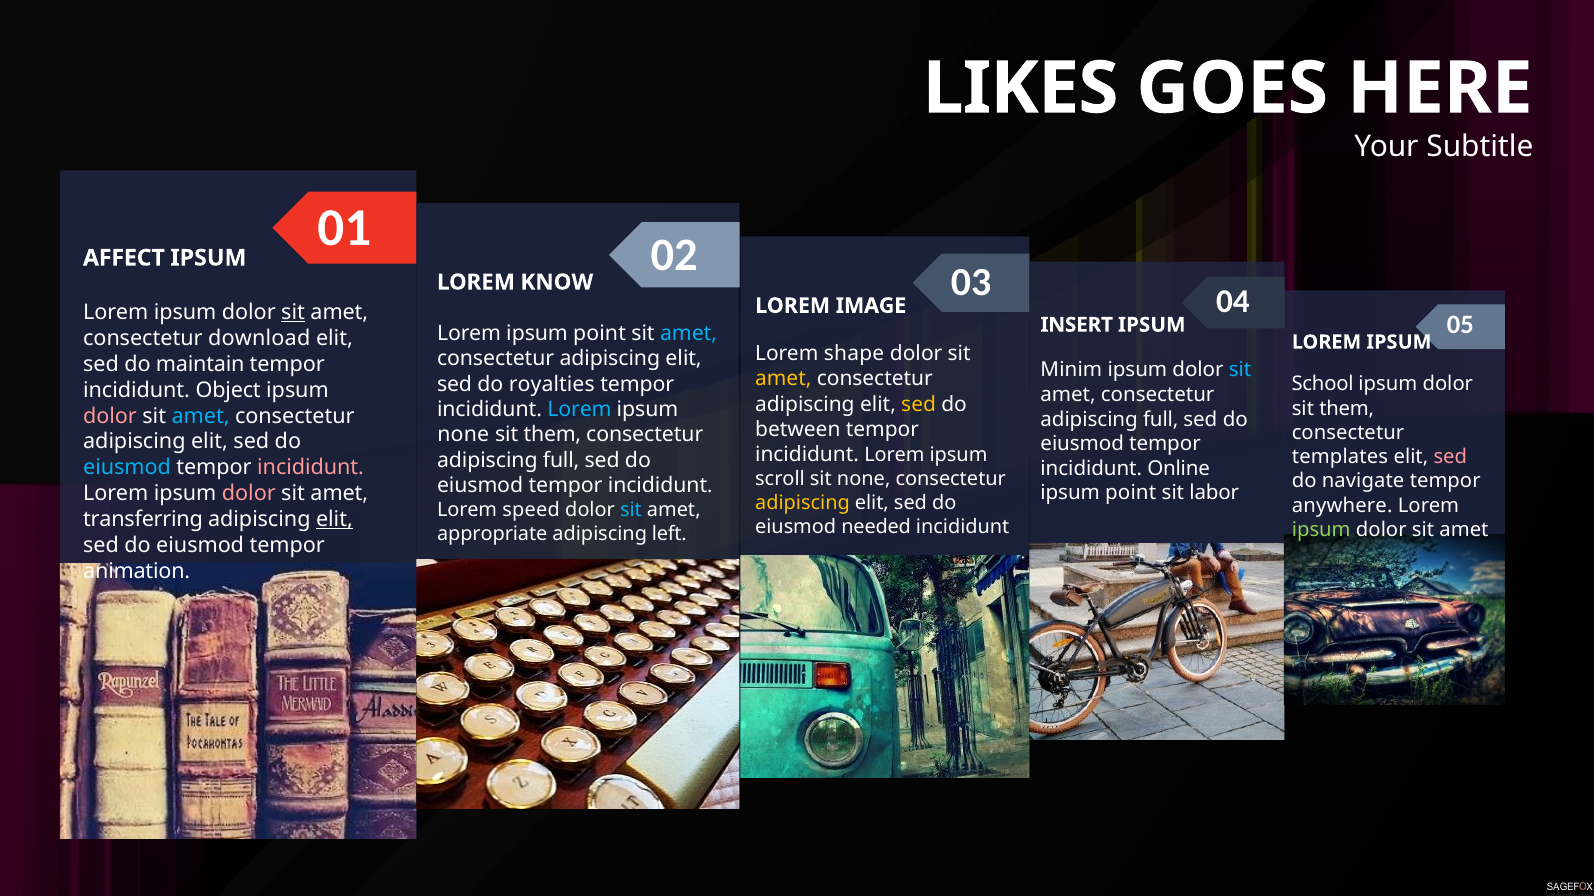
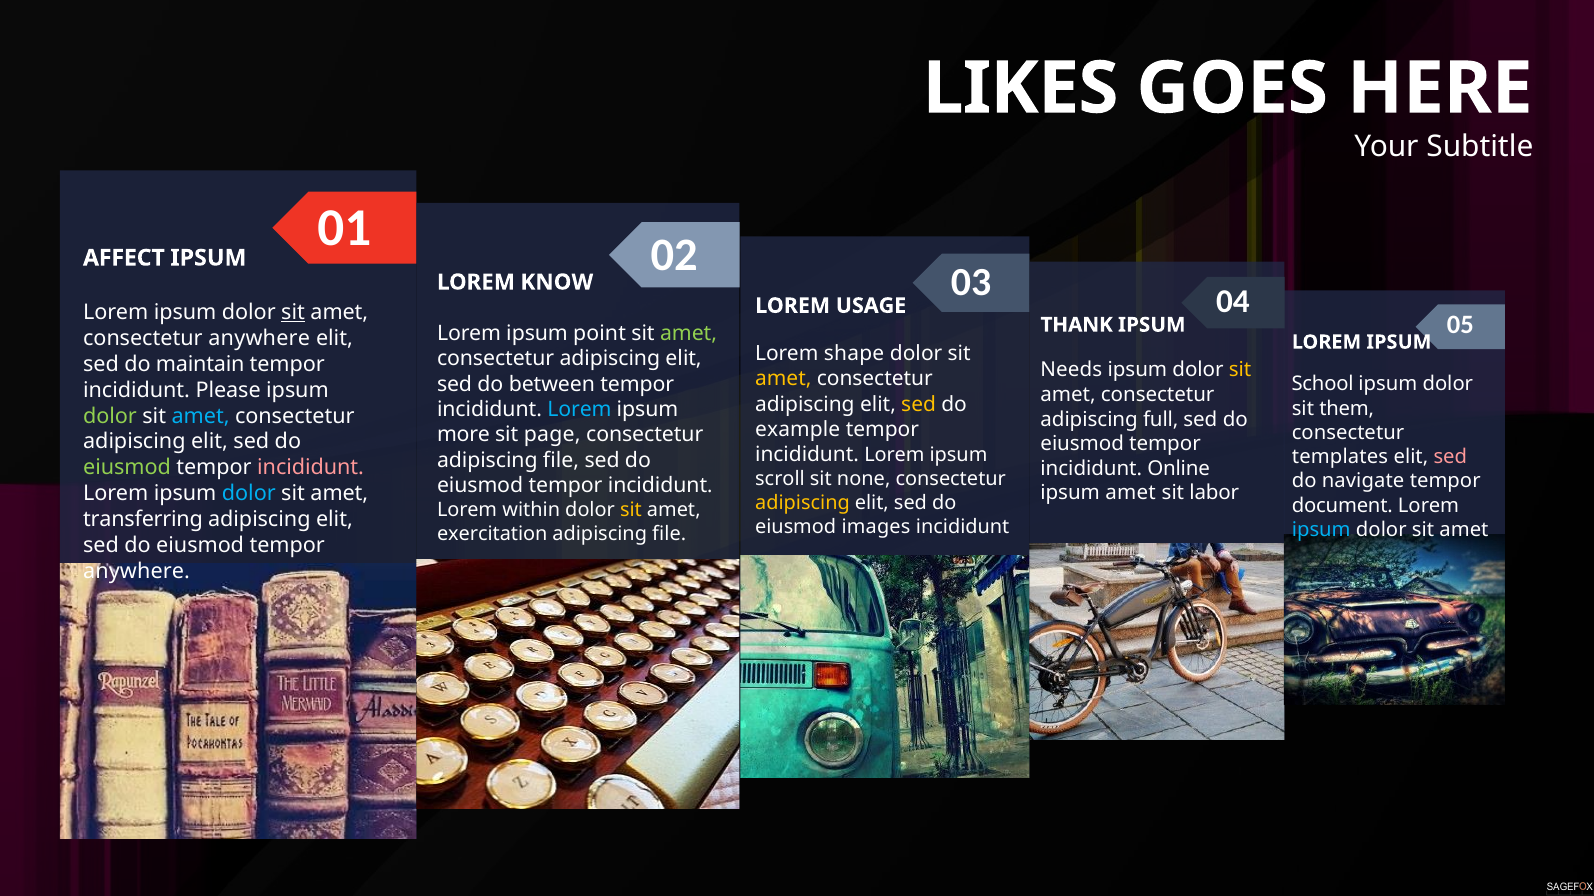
IMAGE: IMAGE -> USAGE (871, 306)
INSERT: INSERT -> THANK (1077, 325)
amet colour: light blue -> light green (689, 334)
consectetur download: download -> anywhere (259, 338)
Minim: Minim -> Needs (1071, 370)
sit colour: light blue -> yellow (1240, 370)
royalties: royalties -> between (552, 384)
Object: Object -> Please (228, 390)
dolor colour: pink -> light green (110, 416)
between: between -> example (798, 430)
none: none -> more (463, 435)
them: them -> page (552, 435)
full: full -> file (561, 461)
eiusmod colour: light blue -> light green (127, 468)
point: point -> amet (1131, 494)
dolor colour: pink -> light blue (249, 494)
anywhere: anywhere -> document (1342, 506)
speed: speed -> within (531, 511)
sit colour: light blue -> yellow (631, 511)
elit underline: present -> none (334, 520)
needed: needed -> images (876, 527)
ipsum colour: light green -> light blue (1321, 530)
appropriate: appropriate -> exercitation (492, 535)
left: left -> file (669, 535)
animation: animation -> anywhere (137, 572)
